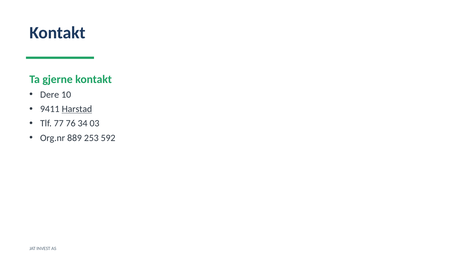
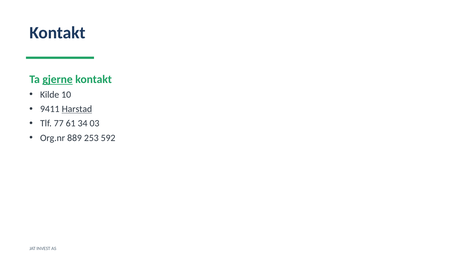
gjerne underline: none -> present (58, 79)
Dere: Dere -> Kilde (50, 95)
76: 76 -> 61 (71, 124)
